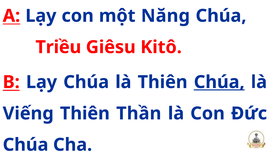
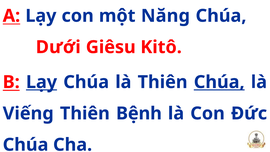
Triều: Triều -> Dưới (58, 47)
Lạy underline: none -> present (42, 82)
Thần: Thần -> Bệnh (139, 113)
